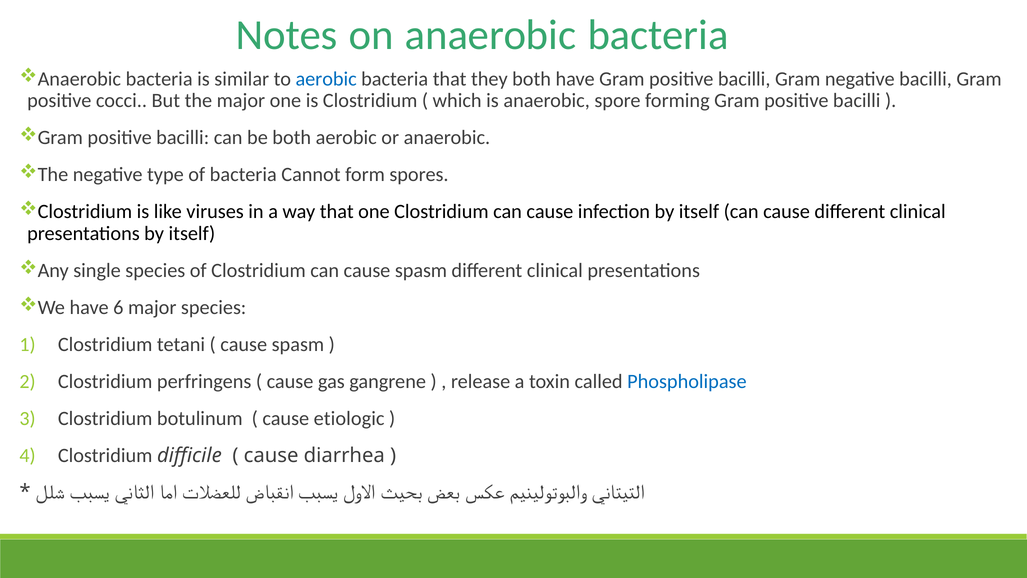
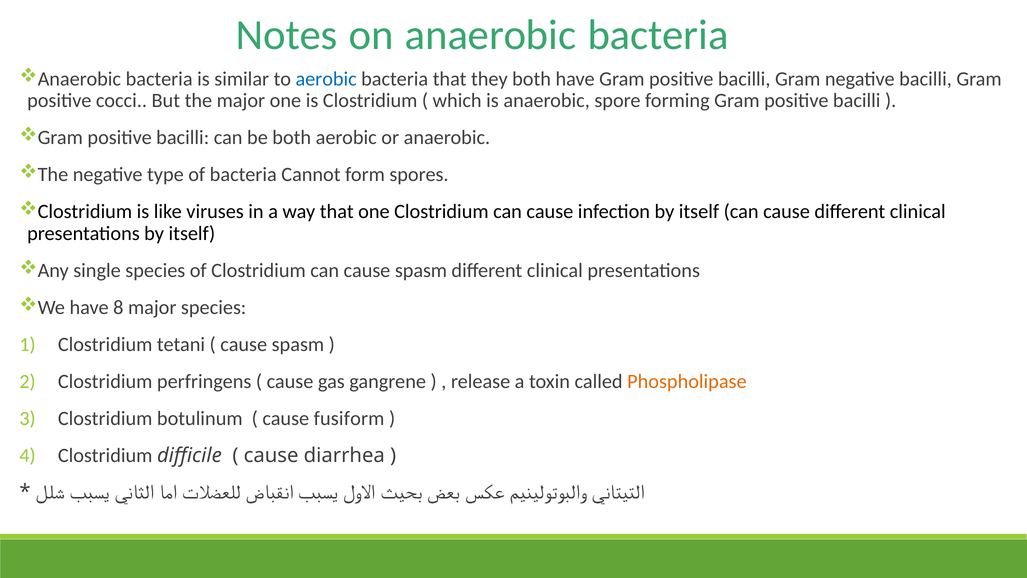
6: 6 -> 8 (118, 307)
Phospholipase colour: blue -> orange (687, 381)
etiologic: etiologic -> fusiform (349, 418)
